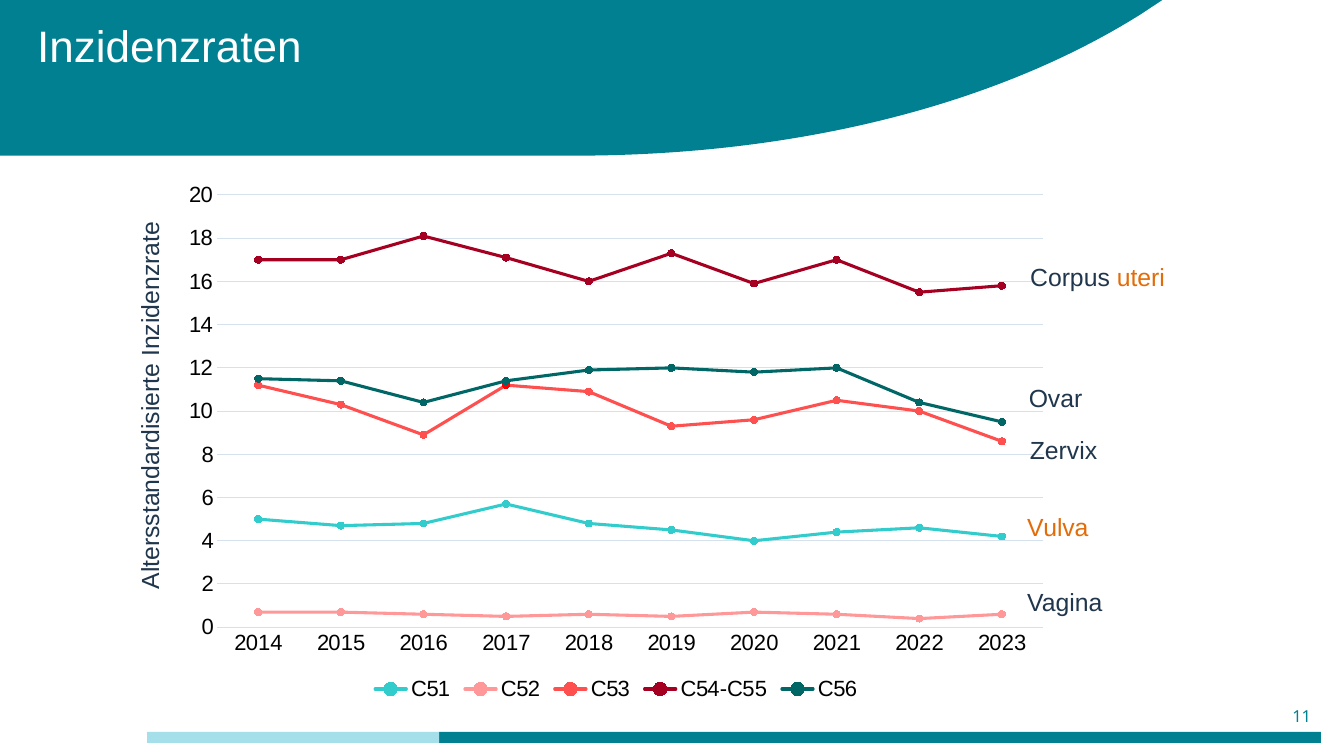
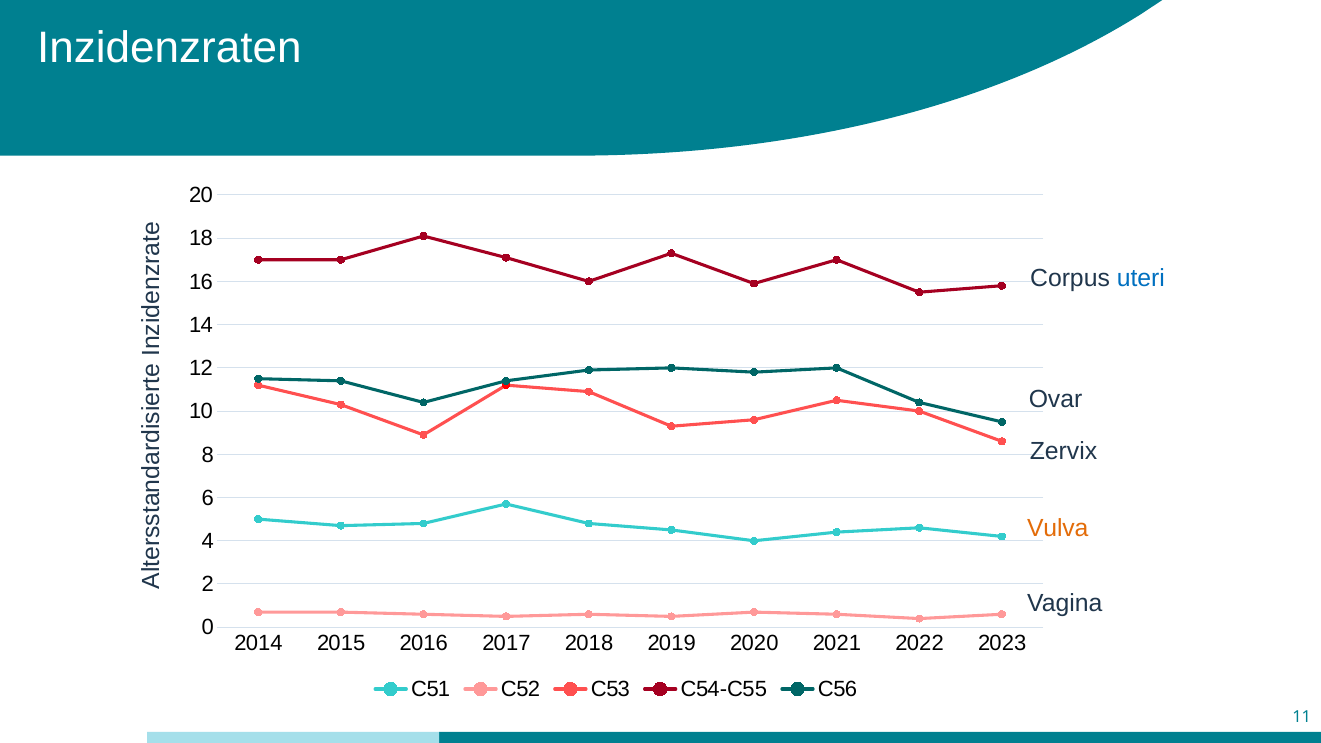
uteri colour: orange -> blue (1141, 278)
